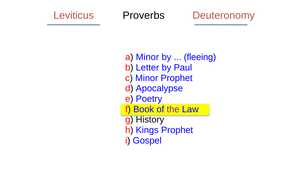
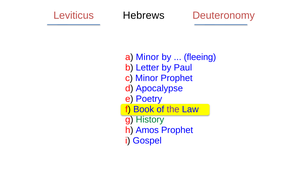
Proverbs: Proverbs -> Hebrews (144, 15)
History colour: black -> green (150, 120)
Kings: Kings -> Amos (147, 130)
